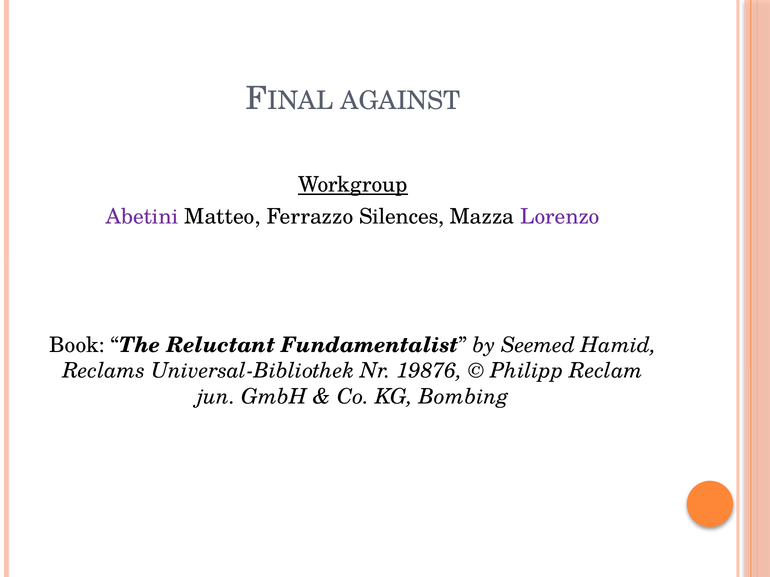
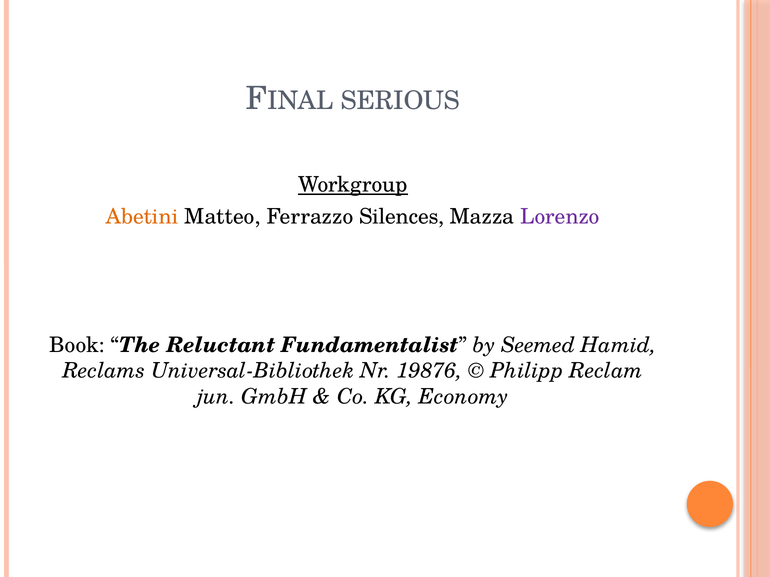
AGAINST: AGAINST -> SERIOUS (400, 101)
Abetini colour: purple -> orange (142, 217)
Bombing: Bombing -> Economy (464, 397)
